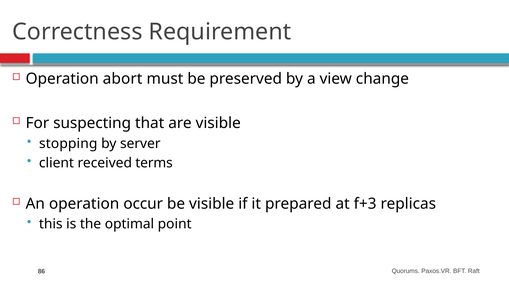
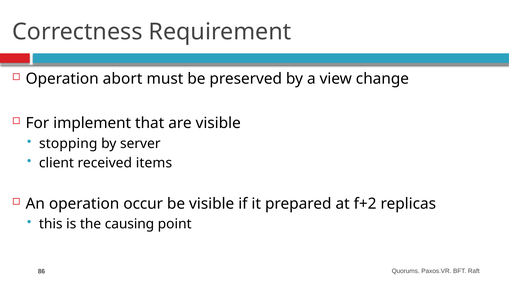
suspecting: suspecting -> implement (92, 123)
terms: terms -> items (154, 163)
f+3: f+3 -> f+2 (365, 204)
optimal: optimal -> causing (129, 224)
